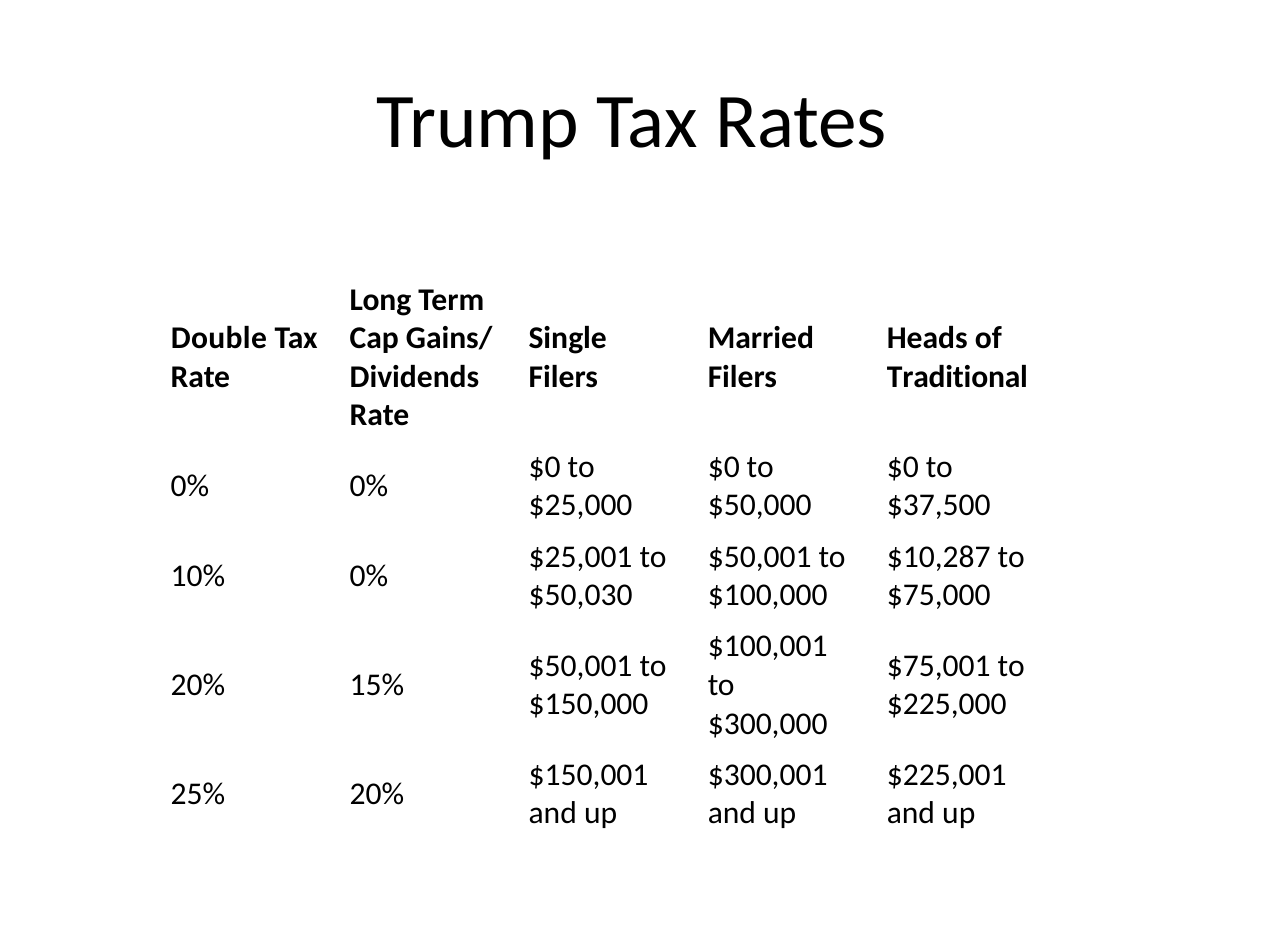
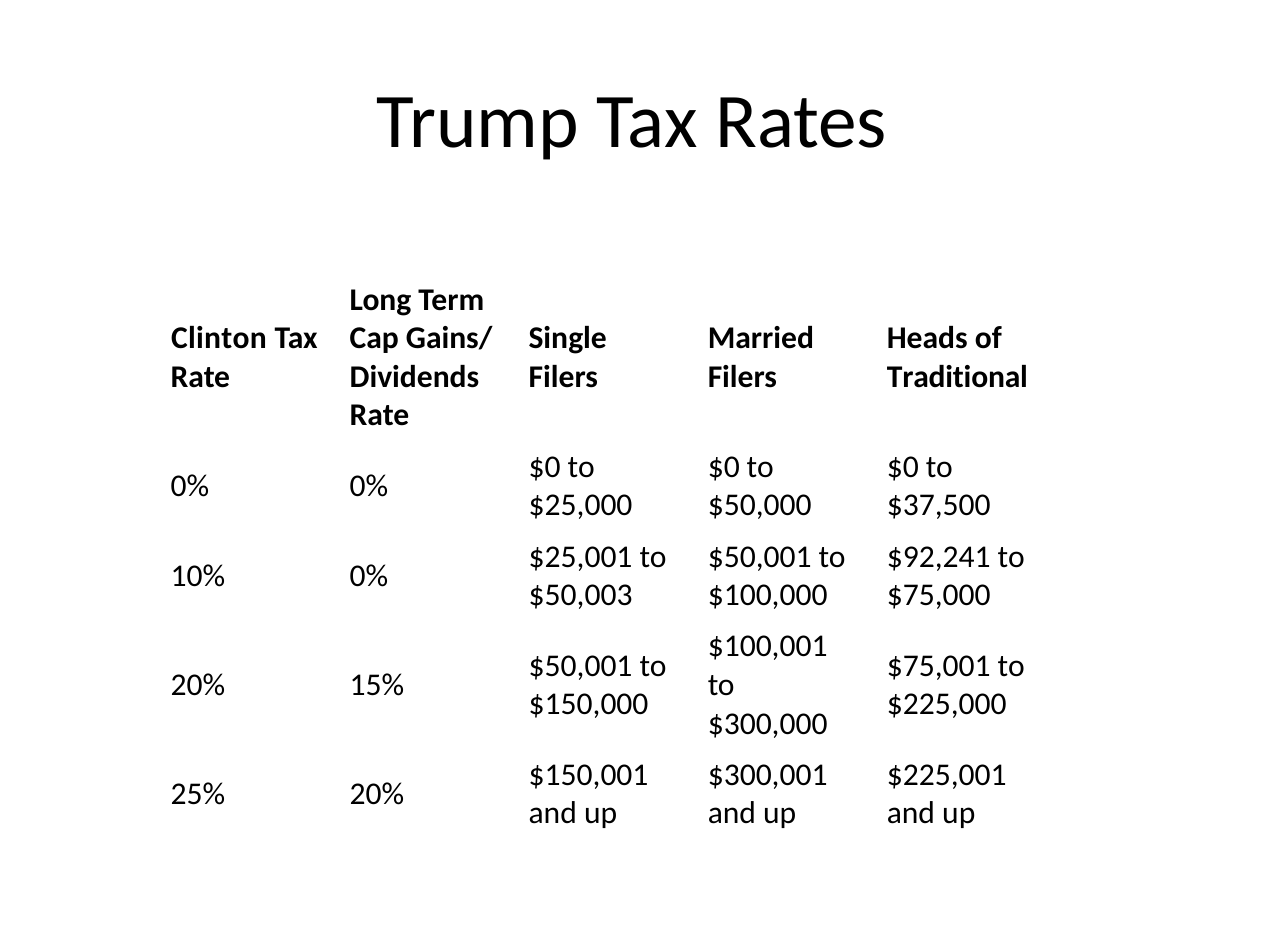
Double: Double -> Clinton (219, 338)
$10,287: $10,287 -> $92,241 (939, 557)
$50,030: $50,030 -> $50,003 (581, 595)
